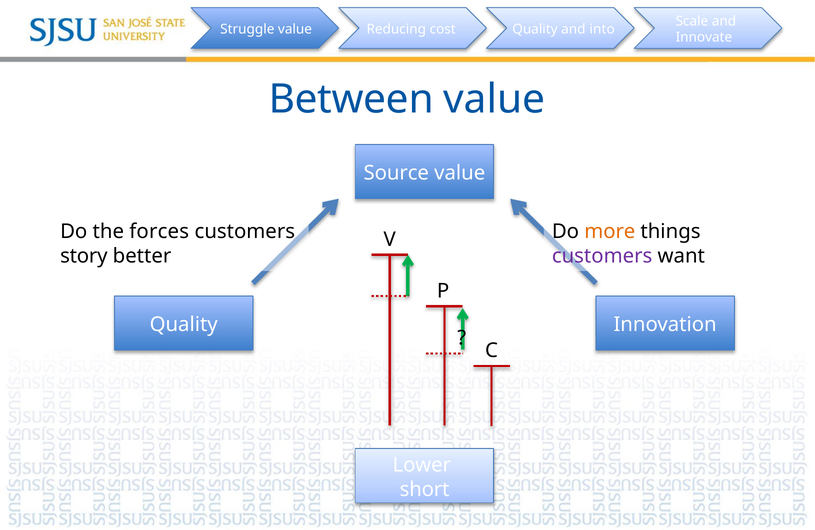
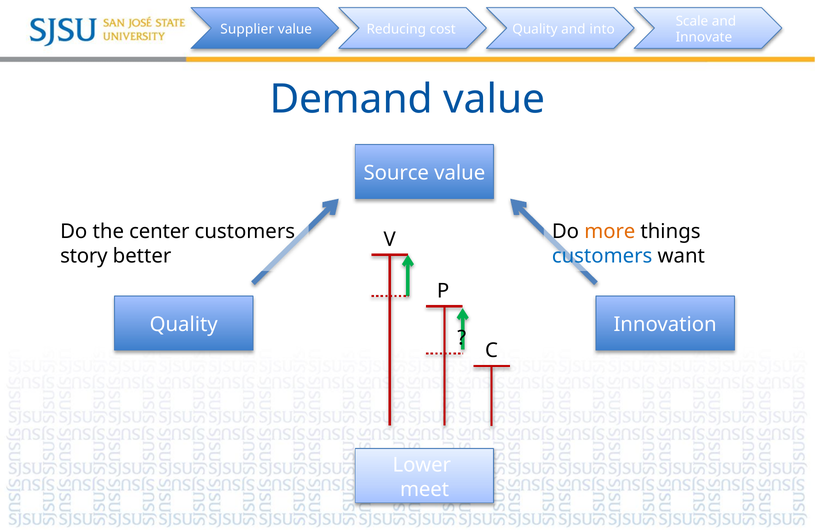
Struggle: Struggle -> Supplier (247, 29)
Between: Between -> Demand (351, 99)
forces: forces -> center (159, 232)
customers colour: purple -> blue (602, 256)
short: short -> meet (425, 489)
